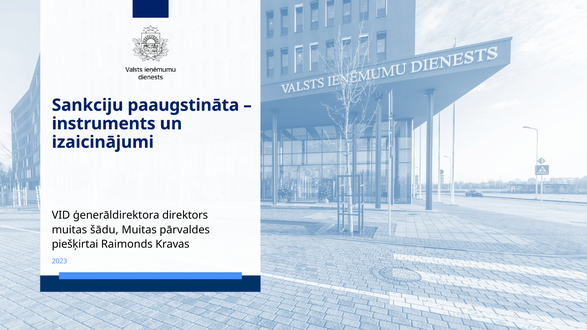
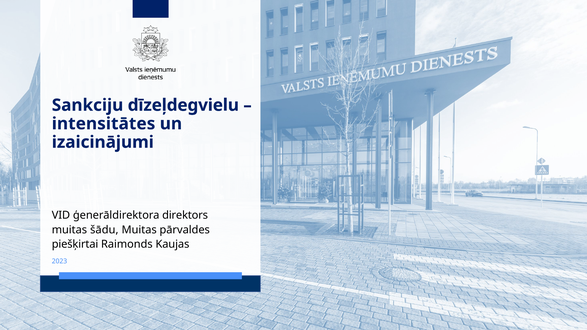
paaugstināta: paaugstināta -> dīzeļdegvielu (183, 105)
instruments: instruments -> intensitātes (104, 124)
Kravas: Kravas -> Kaujas (172, 244)
